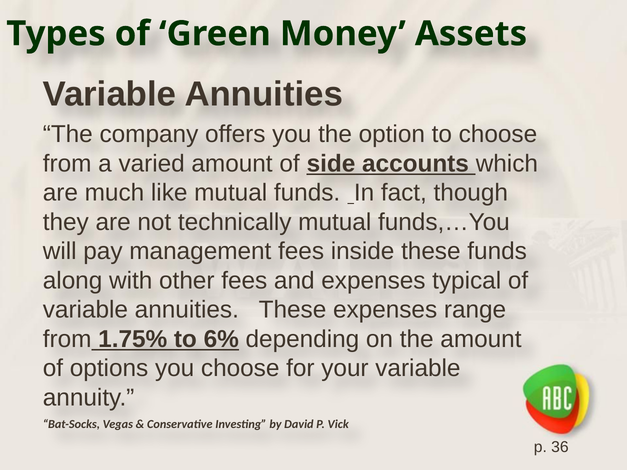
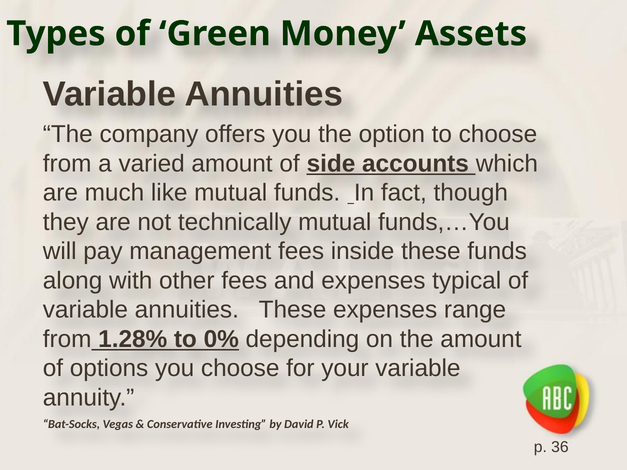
1.75%: 1.75% -> 1.28% (133, 339)
6%: 6% -> 0% (221, 339)
